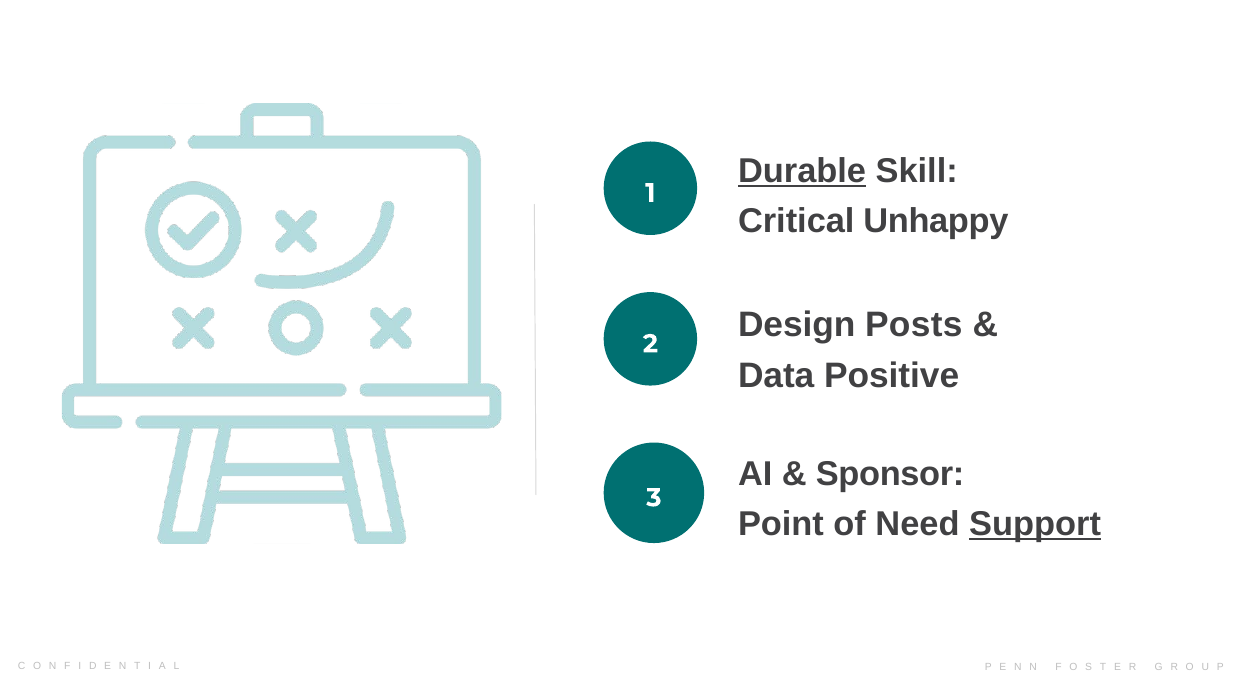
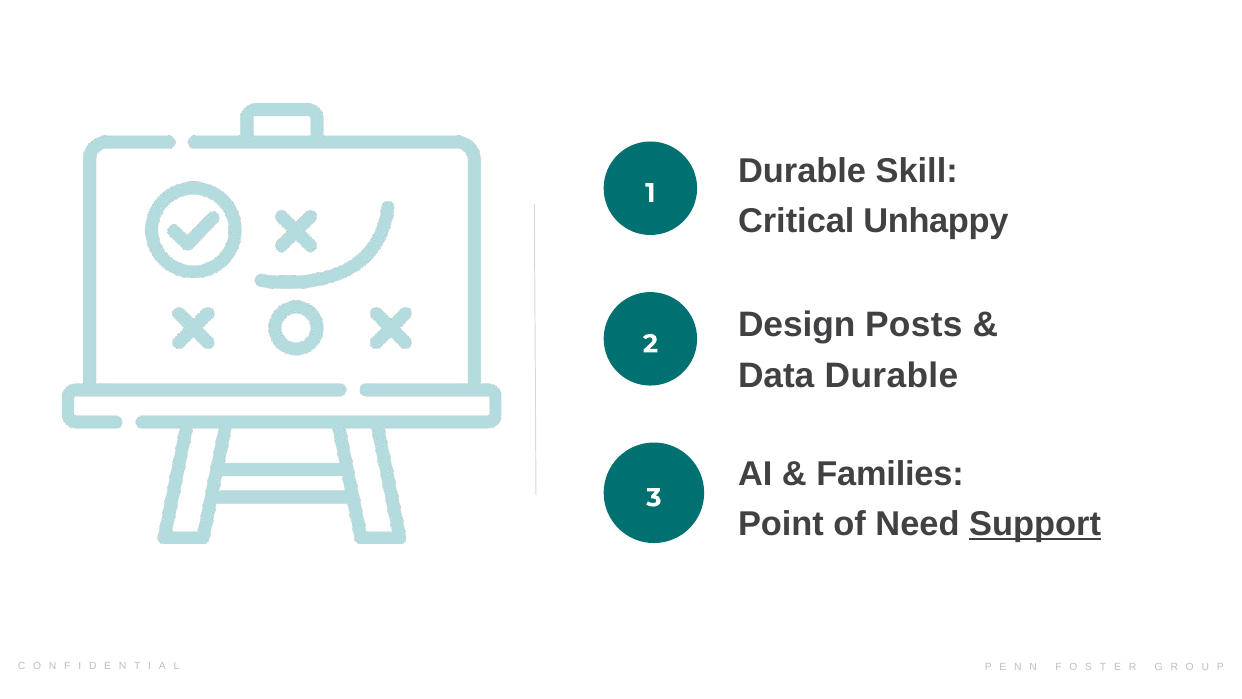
Durable underline: present -> none (802, 171)
Data Positive: Positive -> Durable (891, 376)
Sponsor: Sponsor -> Families (890, 474)
